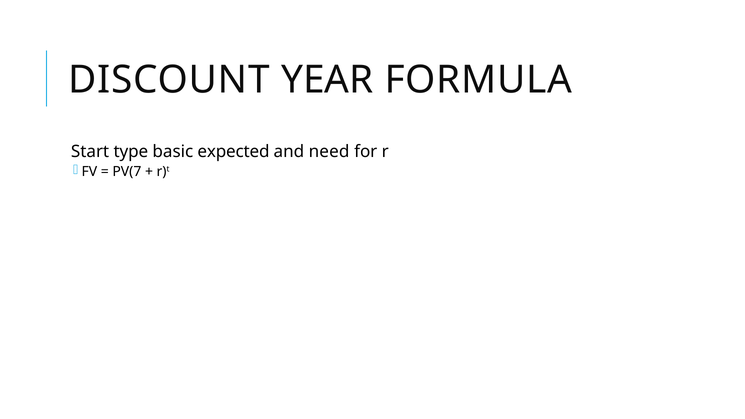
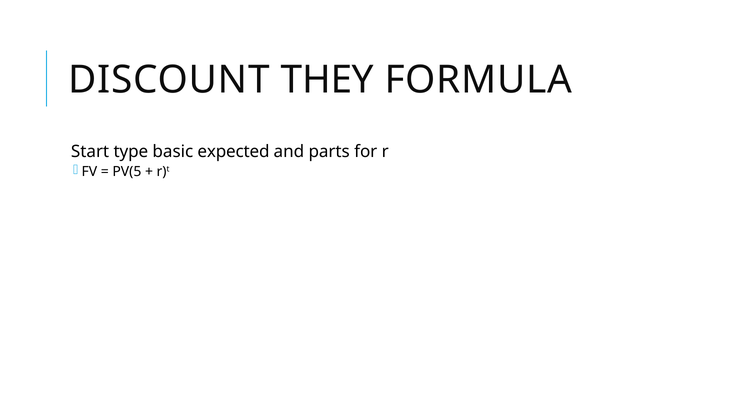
YEAR: YEAR -> THEY (327, 80)
need: need -> parts (329, 152)
PV(7: PV(7 -> PV(5 (127, 172)
